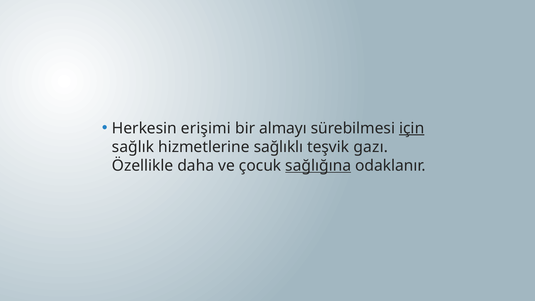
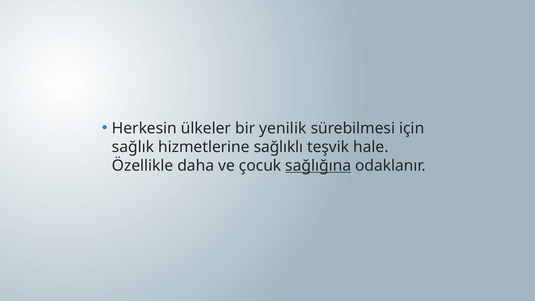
erişimi: erişimi -> ülkeler (206, 128)
almayı: almayı -> yenilik (283, 128)
için underline: present -> none (412, 128)
gazı: gazı -> hale (371, 147)
